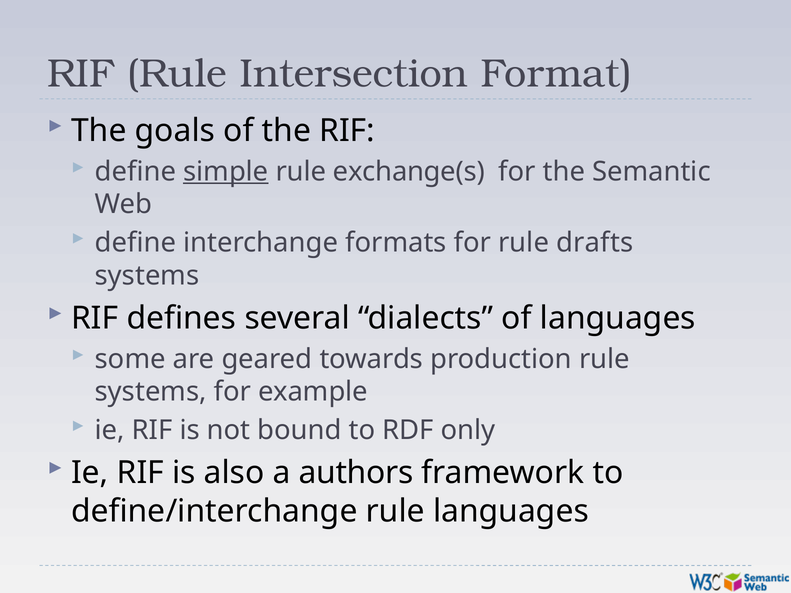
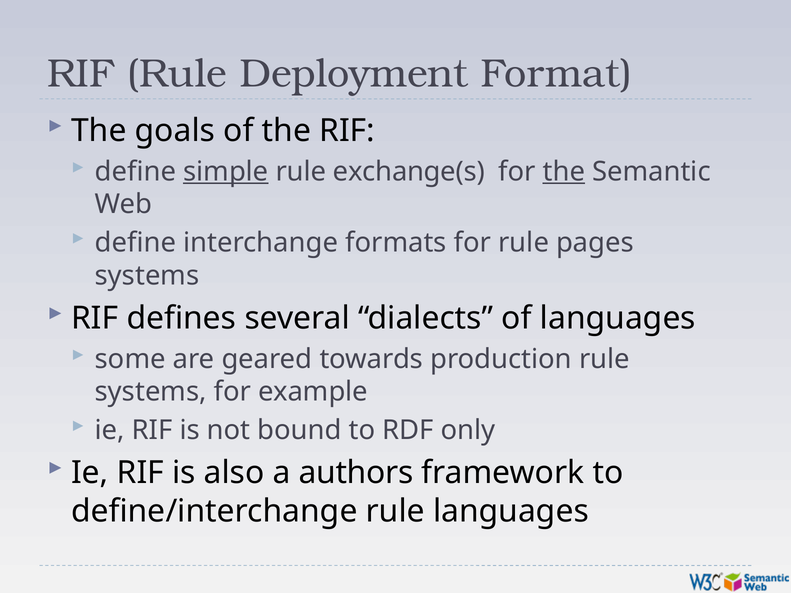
Intersection: Intersection -> Deployment (354, 74)
the underline: none -> present (564, 172)
drafts: drafts -> pages (595, 243)
